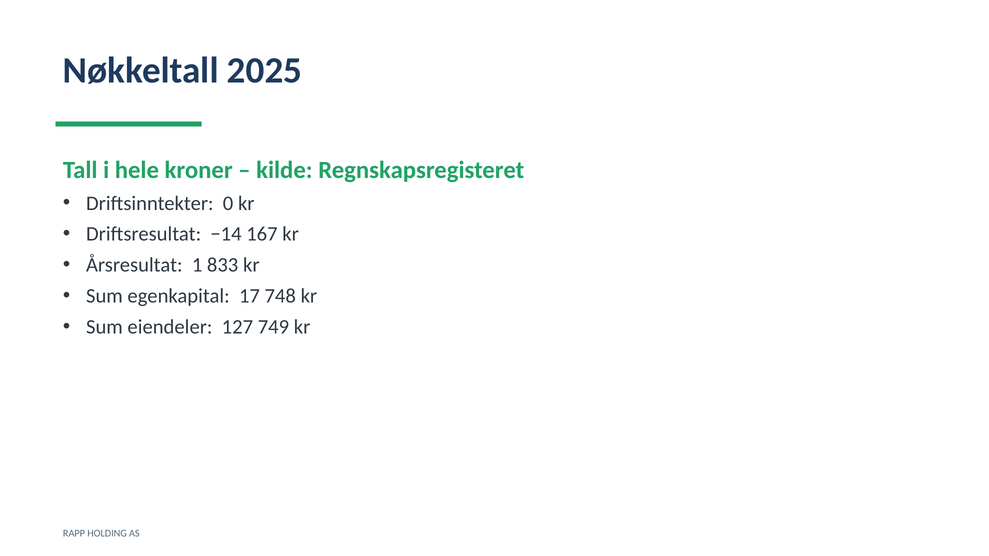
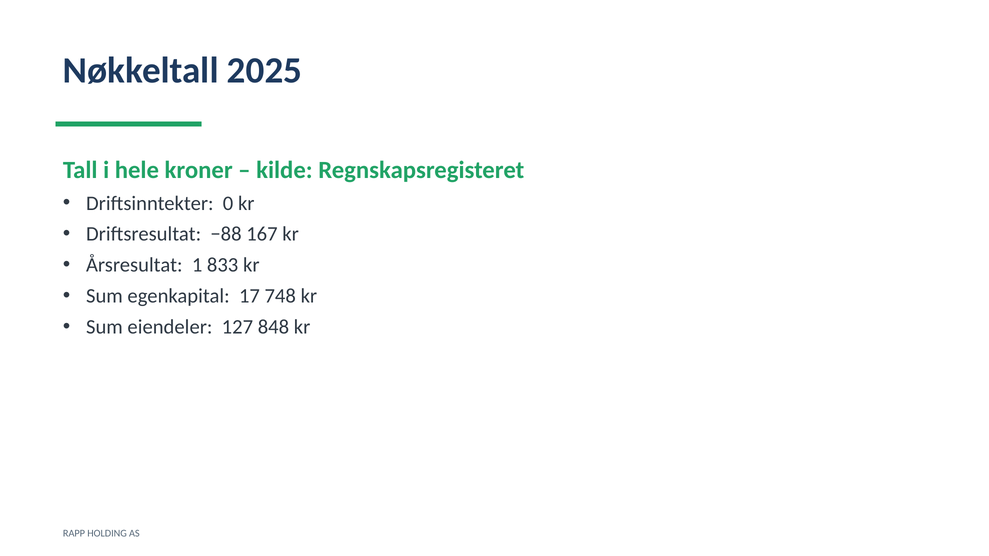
−14: −14 -> −88 (226, 234)
749: 749 -> 848 (273, 327)
